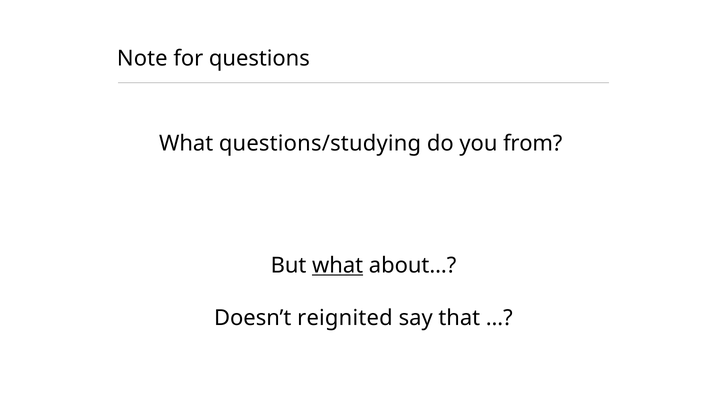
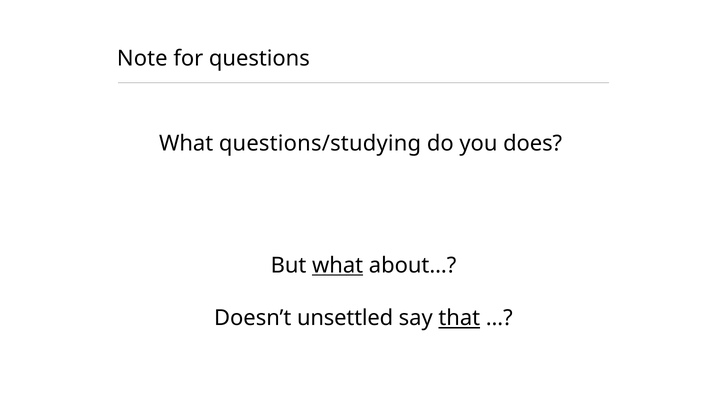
from: from -> does (533, 144)
reignited: reignited -> unsettled (345, 318)
that underline: none -> present (459, 318)
